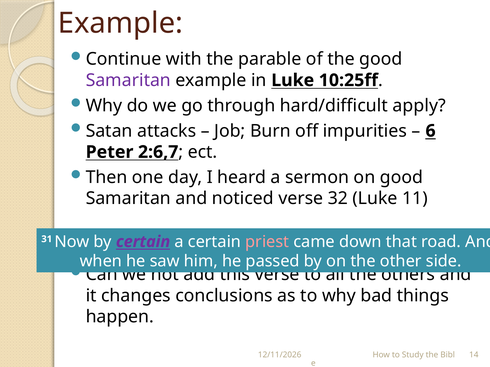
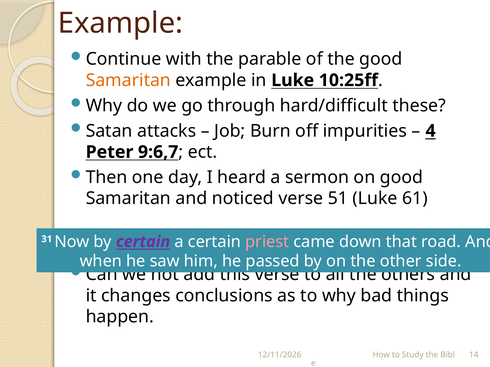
Samaritan colour: purple -> orange (128, 80)
apply: apply -> these (419, 106)
6: 6 -> 4 (431, 131)
2:6,7: 2:6,7 -> 9:6,7 (158, 152)
32: 32 -> 51 (338, 199)
11: 11 -> 61 (415, 199)
